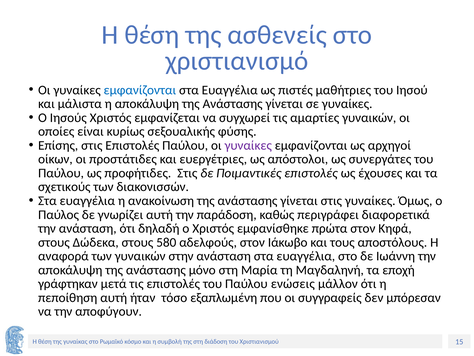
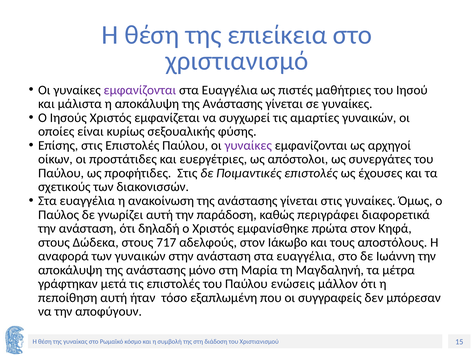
ασθενείς: ασθενείς -> επιείκεια (277, 35)
εμφανίζονται colour: blue -> purple (140, 90)
580: 580 -> 717 (166, 242)
εποχή: εποχή -> μέτρα (398, 270)
